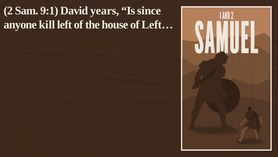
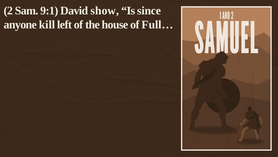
years: years -> show (105, 11)
Left…: Left… -> Full… (157, 25)
